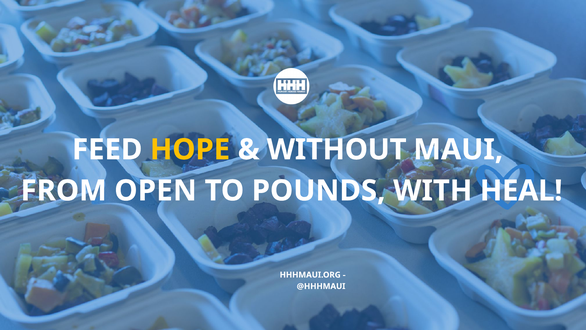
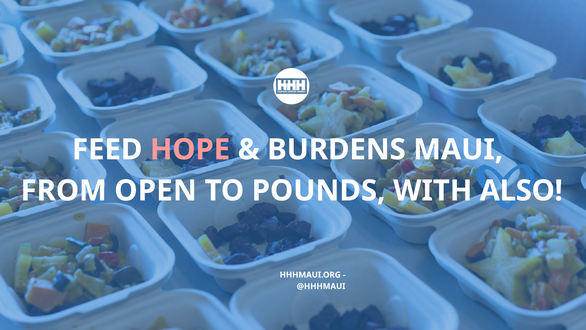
HOPE colour: yellow -> pink (190, 149)
WITHOUT: WITHOUT -> BURDENS (337, 149)
HEAL: HEAL -> ALSO (521, 191)
